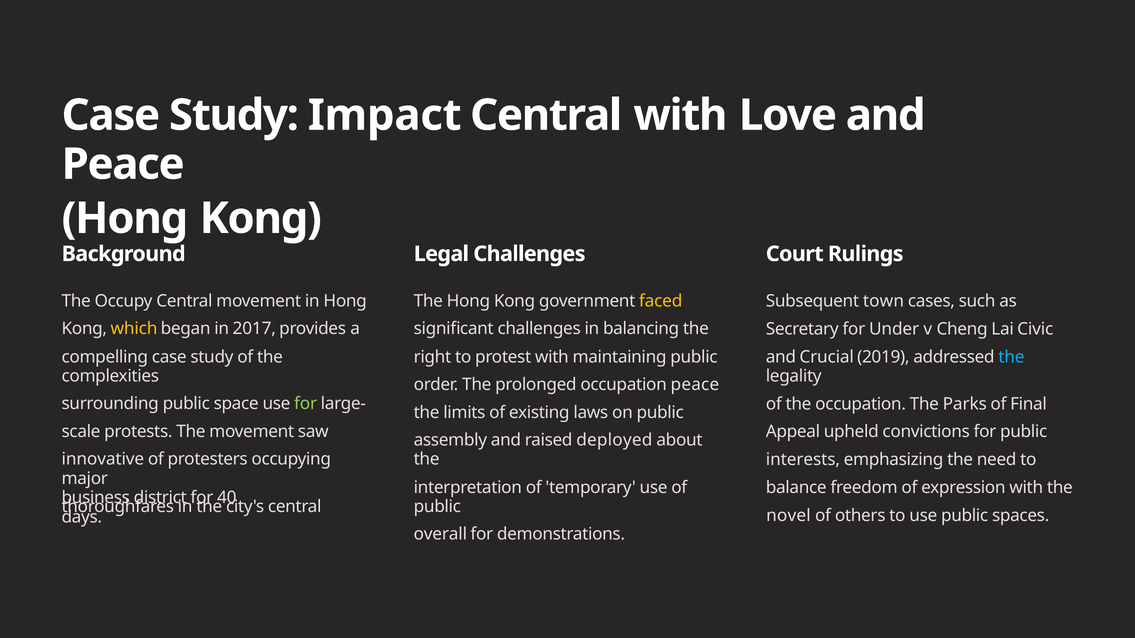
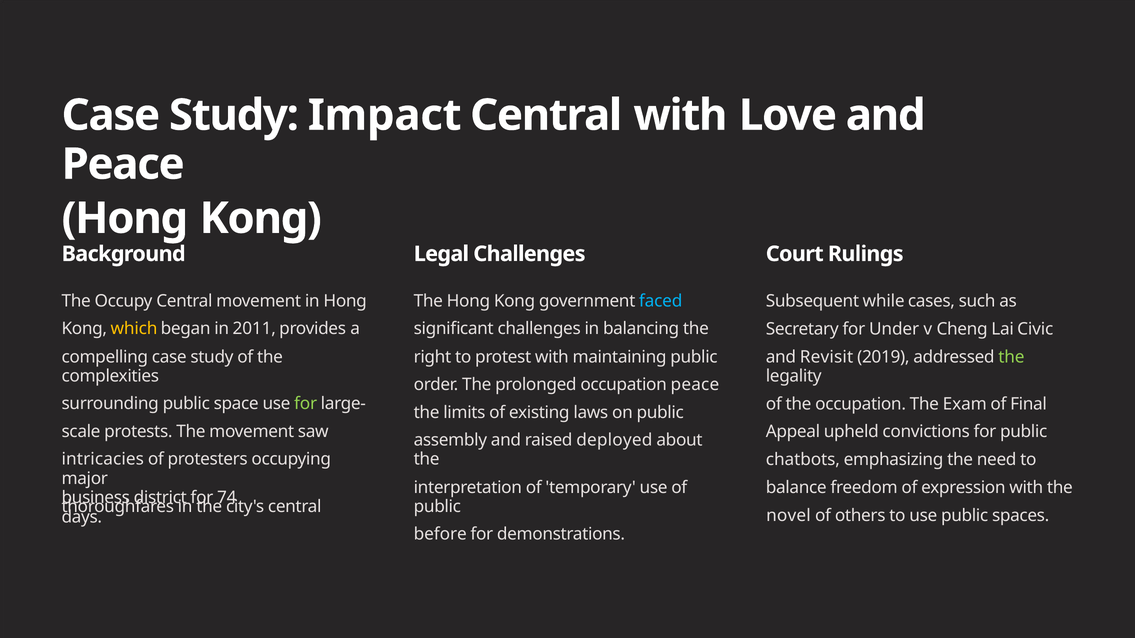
faced colour: yellow -> light blue (661, 301)
town: town -> while (884, 301)
2017: 2017 -> 2011 (254, 329)
Crucial: Crucial -> Revisit (827, 357)
the colour: light blue -> light green (1011, 357)
Parks: Parks -> Exam (965, 404)
innovative: innovative -> intricacies (103, 460)
interests: interests -> chatbots (803, 460)
40: 40 -> 74 (227, 498)
overall: overall -> before (440, 535)
